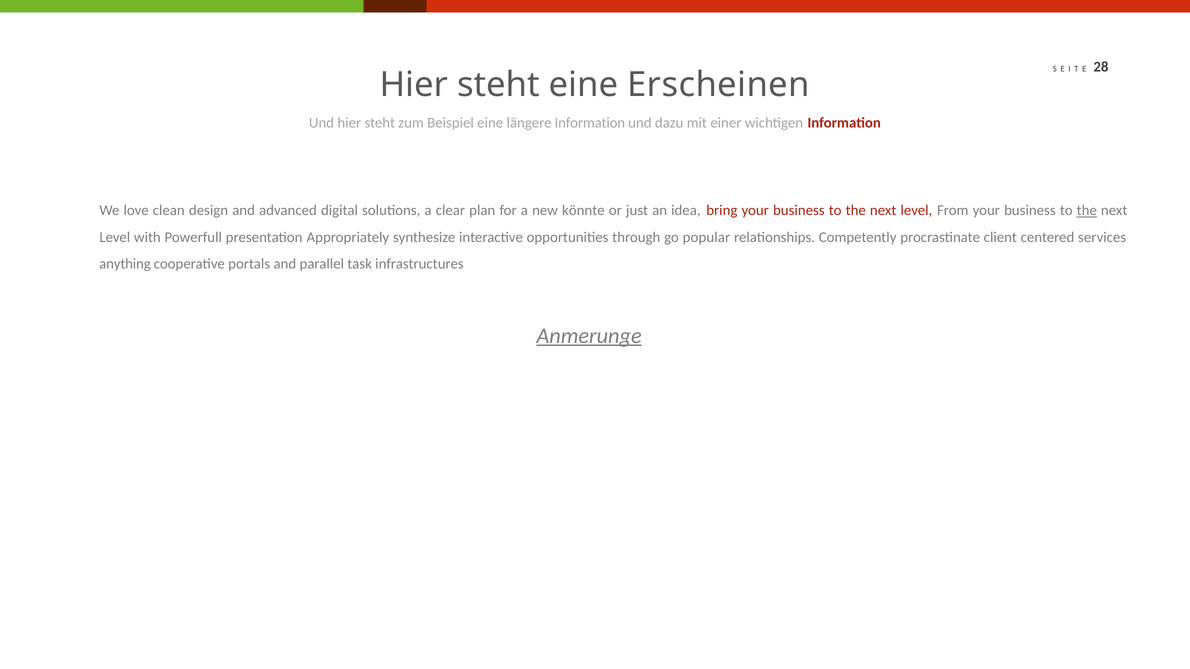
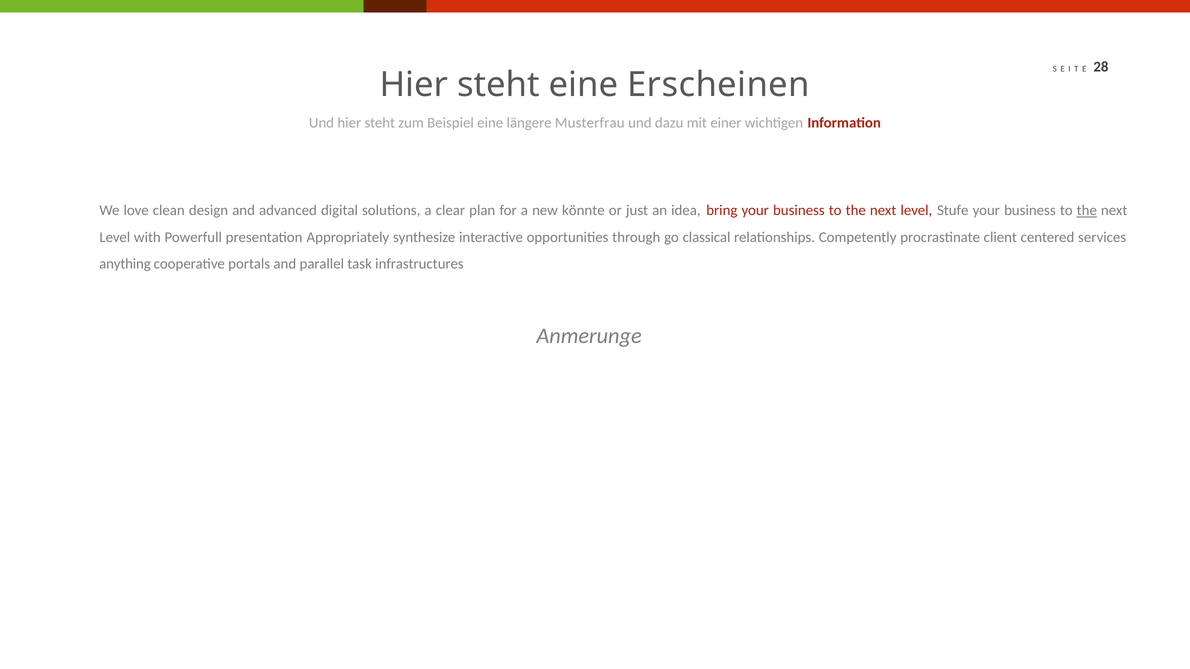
längere Information: Information -> Musterfrau (590, 123)
From: From -> Stufe (953, 211)
popular: popular -> classical (707, 237)
Anmerunge underline: present -> none (589, 336)
